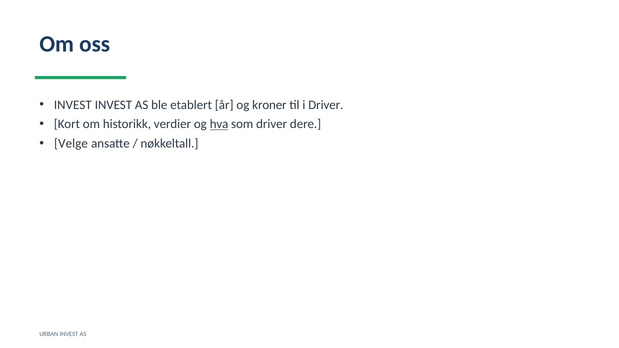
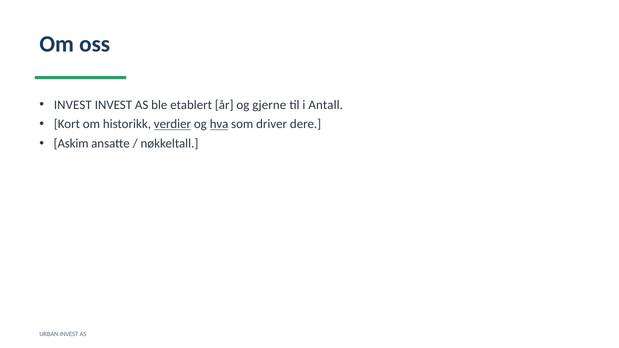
kroner: kroner -> gjerne (269, 105)
i Driver: Driver -> Antall (326, 105)
verdier underline: none -> present (172, 124)
Velge: Velge -> Askim (71, 144)
